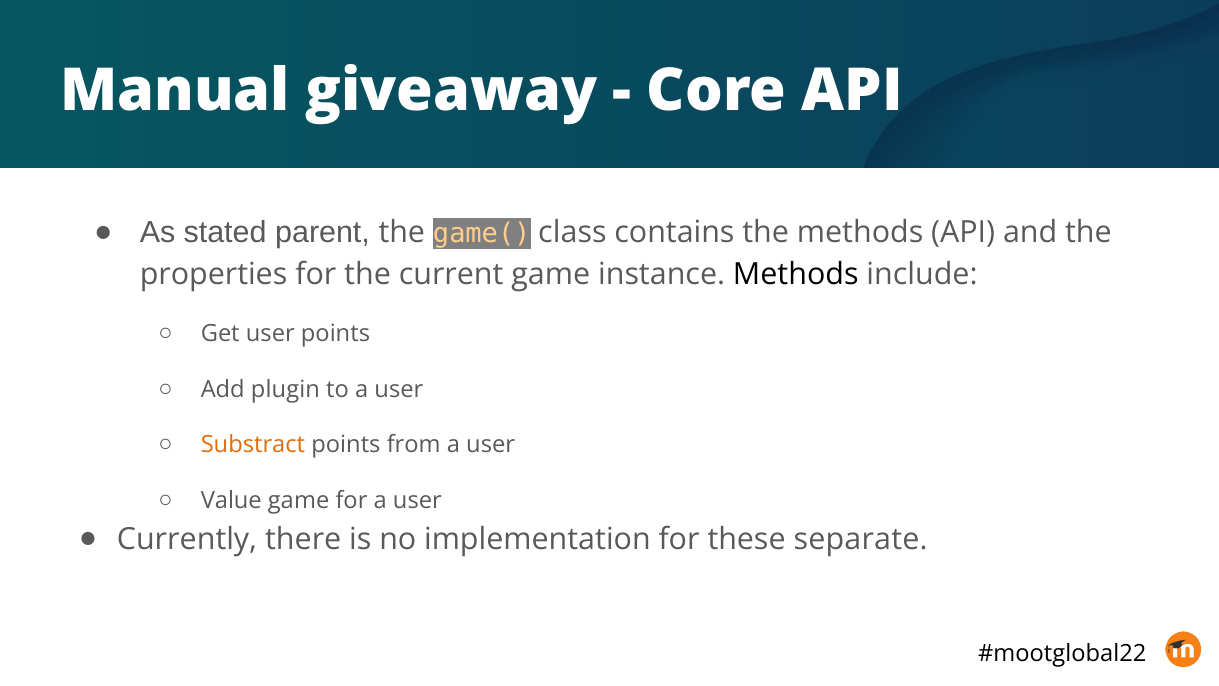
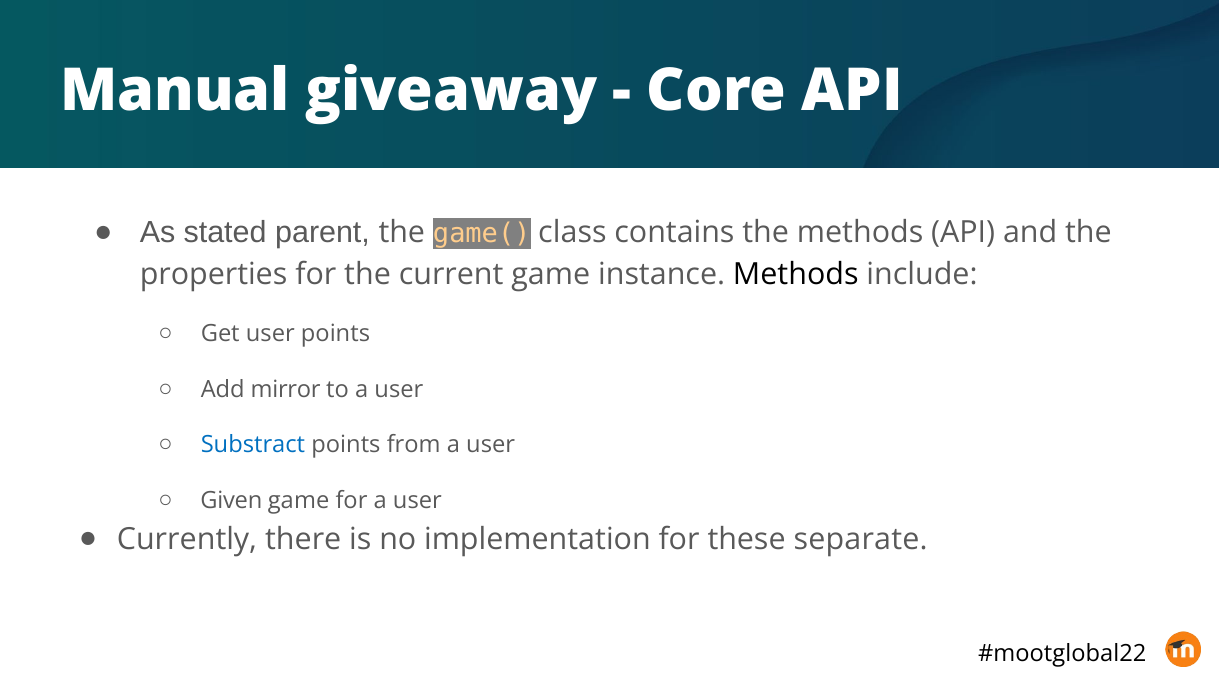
plugin: plugin -> mirror (286, 389)
Substract colour: orange -> blue (253, 445)
Value: Value -> Given (231, 500)
